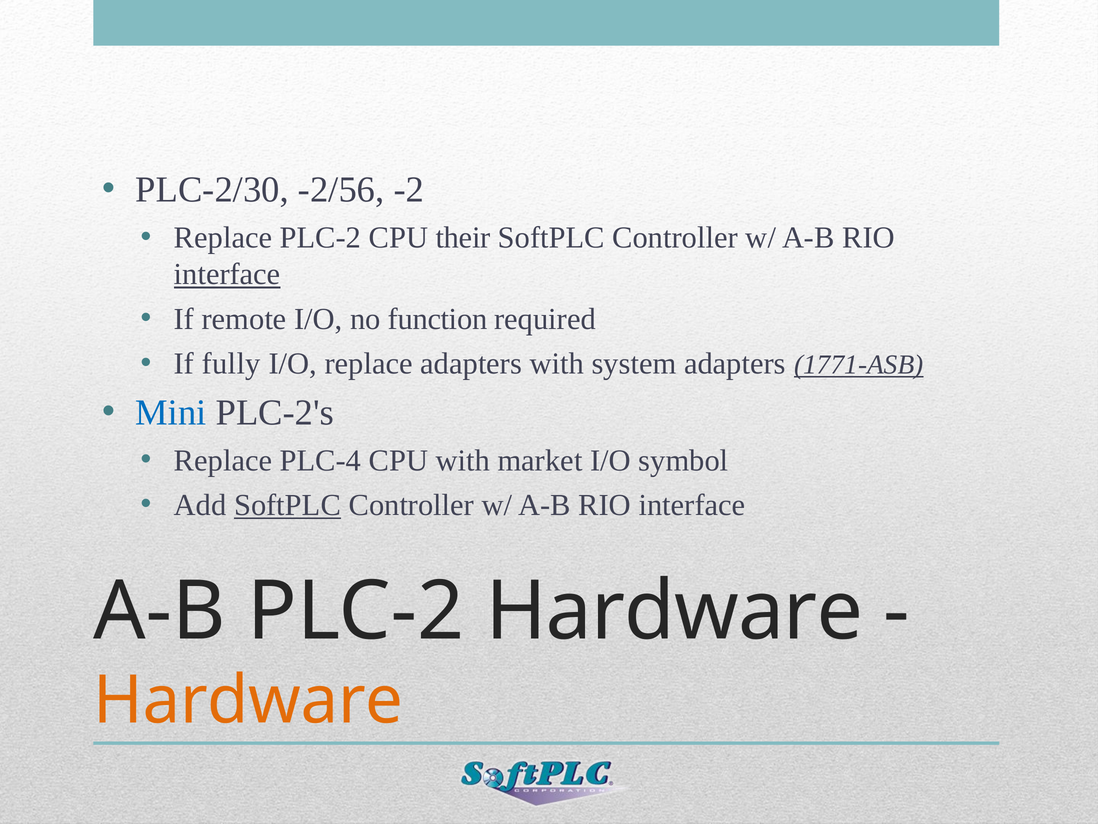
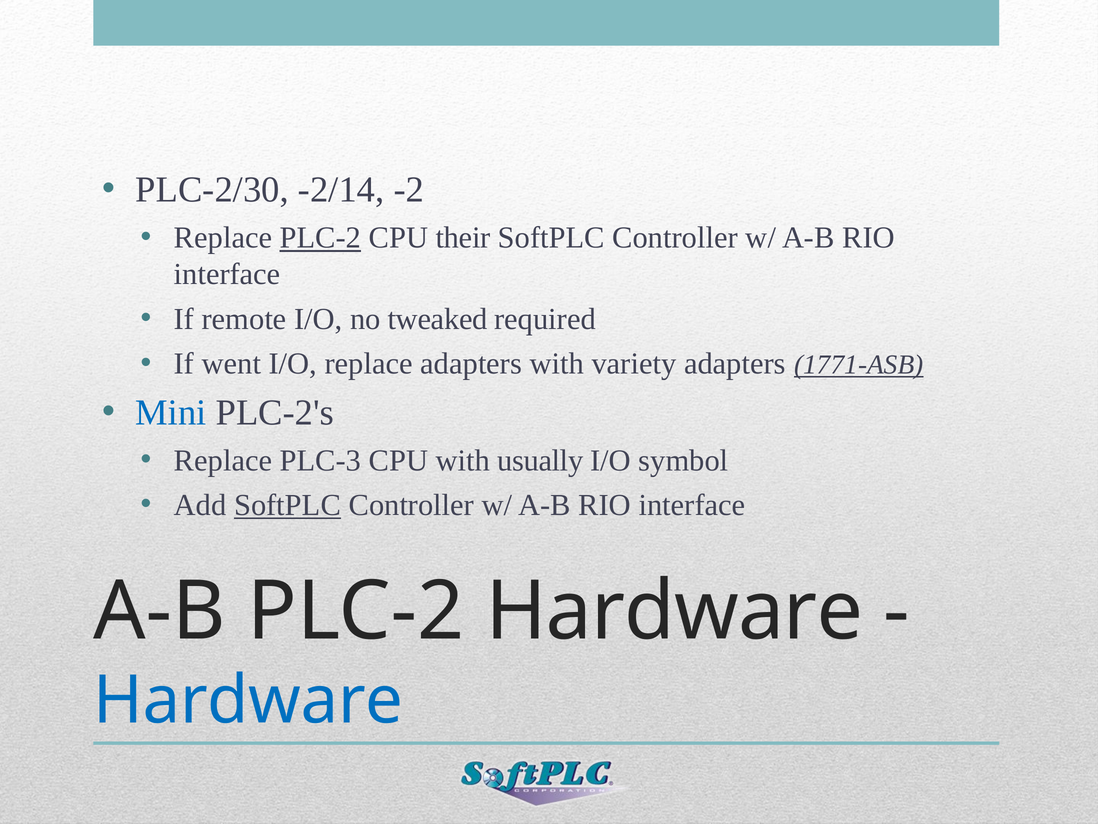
-2/56: -2/56 -> -2/14 (341, 190)
PLC-2 underline: none -> present (320, 238)
interface underline: present -> none (227, 274)
function: function -> tweaked (438, 319)
fully: fully -> went (231, 364)
system: system -> variety (634, 364)
PLC-4: PLC-4 -> PLC-3 (320, 460)
market: market -> usually (540, 460)
Hardware colour: orange -> blue (248, 700)
